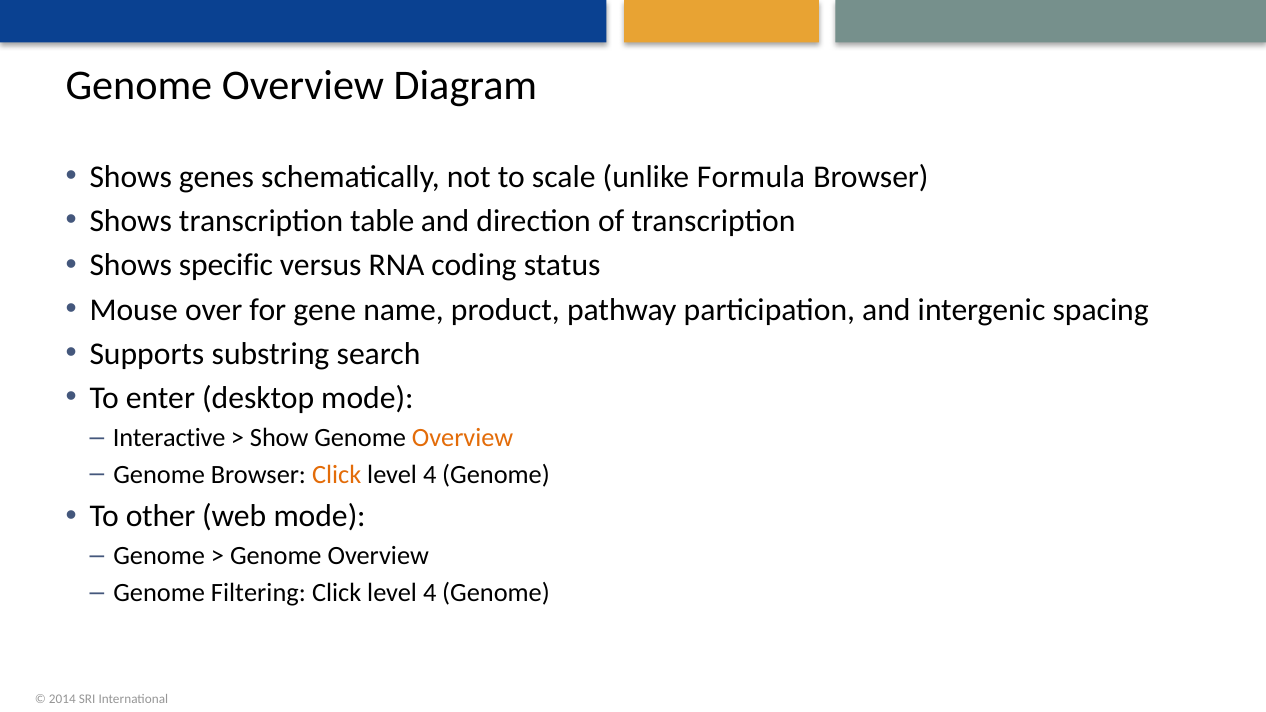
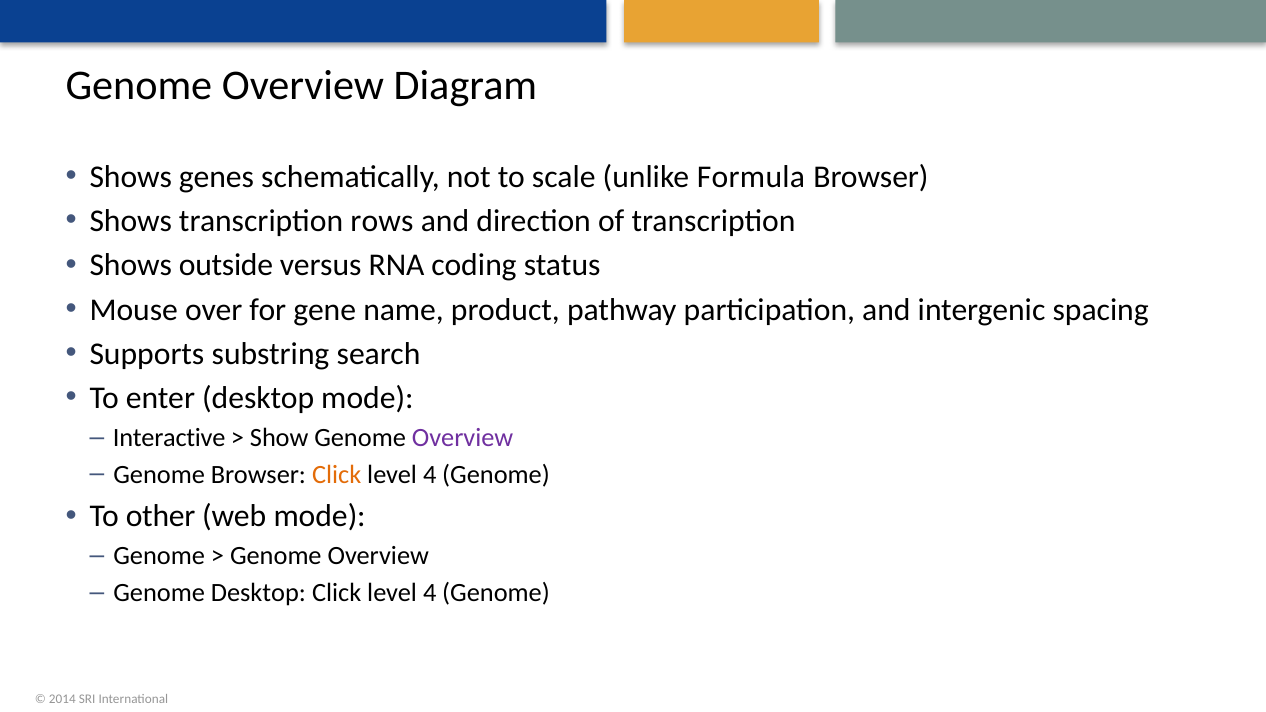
table: table -> rows (382, 221)
specific: specific -> outside (226, 265)
Overview colour: orange -> purple (463, 438)
Genome Filtering: Filtering -> Desktop (258, 593)
